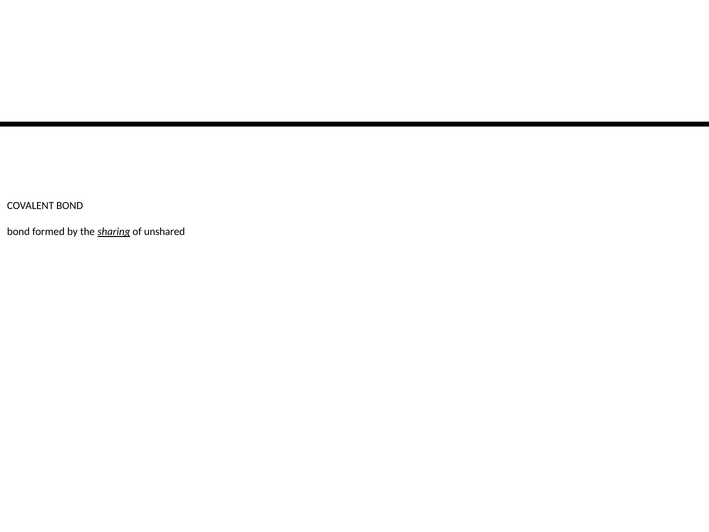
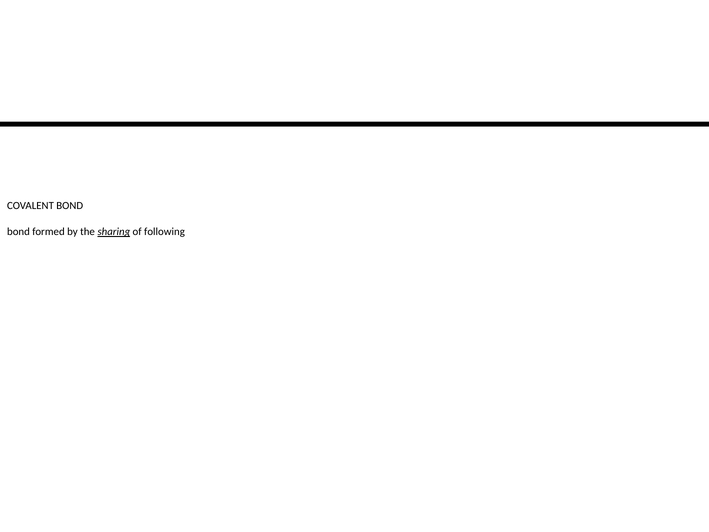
unshared: unshared -> following (164, 232)
